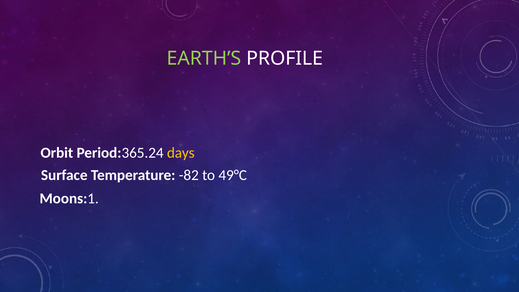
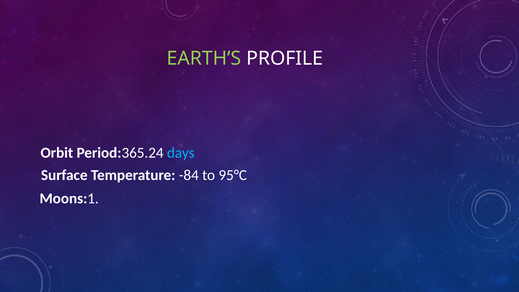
days colour: yellow -> light blue (181, 153)
-82: -82 -> -84 (189, 175)
49°C: 49°C -> 95°C (233, 175)
